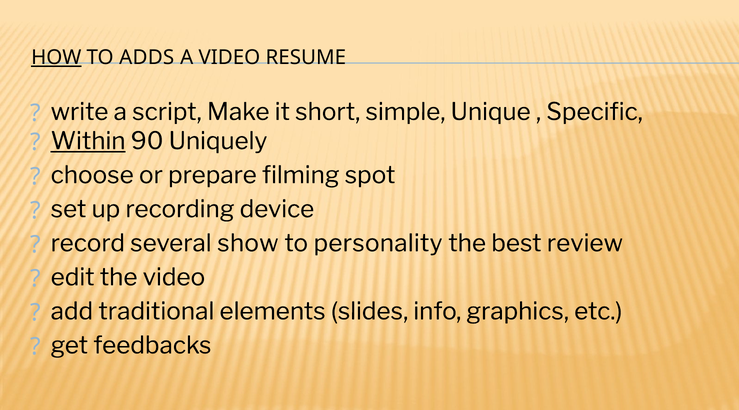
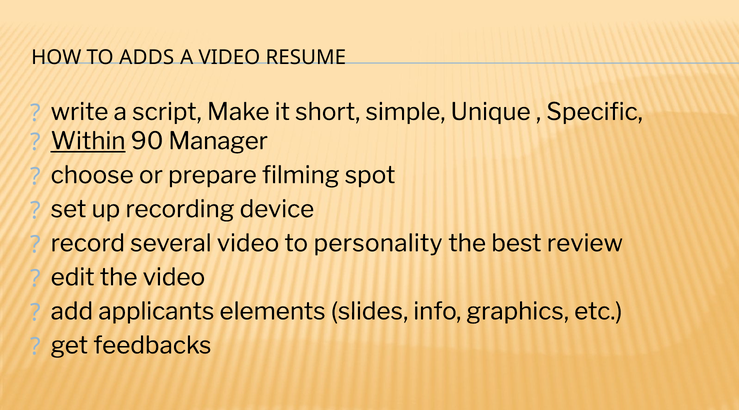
HOW underline: present -> none (56, 58)
Uniquely: Uniquely -> Manager (218, 141)
several show: show -> video (248, 244)
traditional: traditional -> applicants (156, 312)
